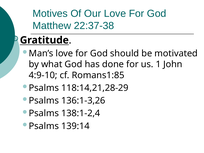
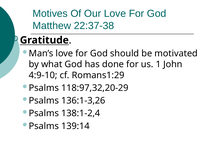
Romans1:85: Romans1:85 -> Romans1:29 (98, 75)
118:14,21,28-29: 118:14,21,28-29 -> 118:97,32,20-29 (95, 88)
